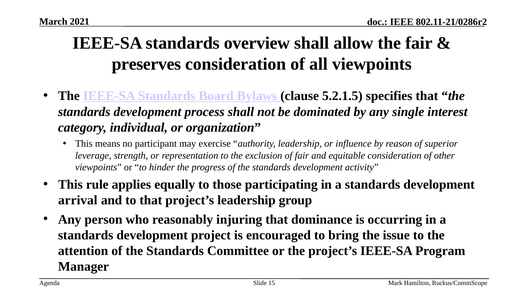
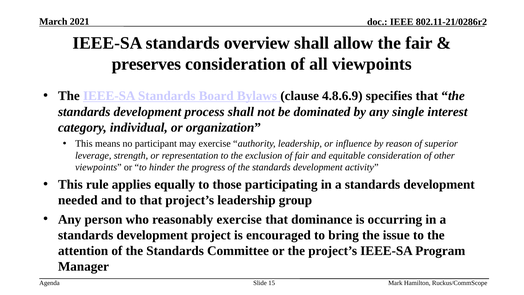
5.2.1.5: 5.2.1.5 -> 4.8.6.9 (342, 96)
arrival: arrival -> needed (78, 200)
reasonably injuring: injuring -> exercise (239, 219)
